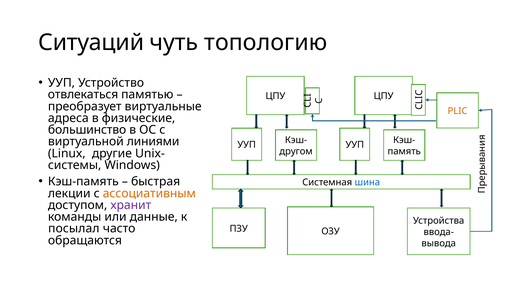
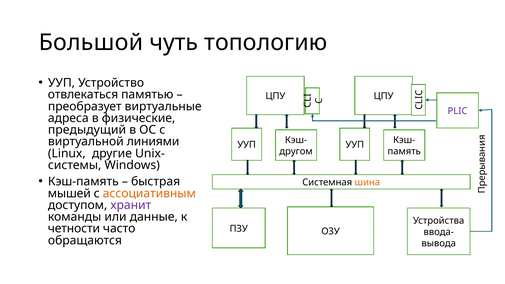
Ситуаций: Ситуаций -> Большой (91, 42)
PLIC colour: orange -> purple (458, 111)
большинство: большинство -> предыдущий (87, 130)
шина colour: blue -> orange (367, 183)
лекции: лекции -> мышей (69, 193)
посылал: посылал -> четности (74, 229)
